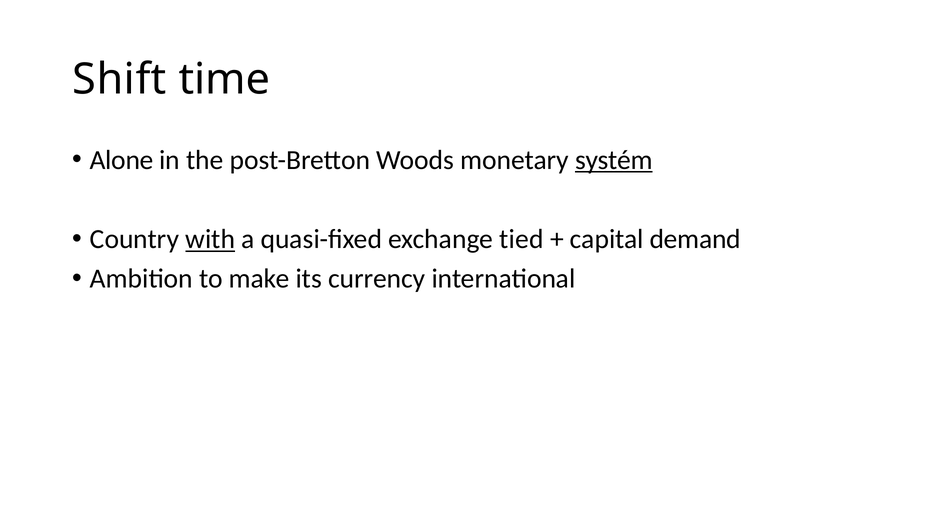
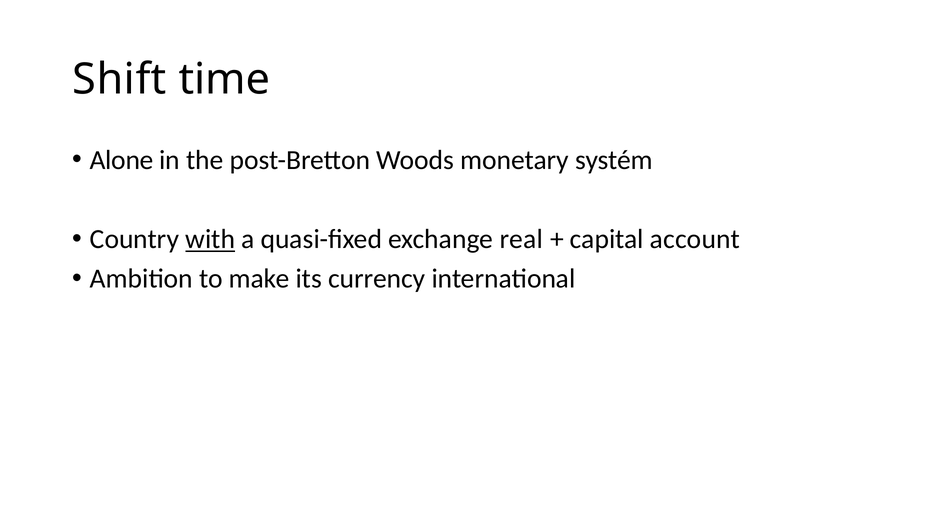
systém underline: present -> none (614, 160)
tied: tied -> real (521, 239)
demand: demand -> account (695, 239)
